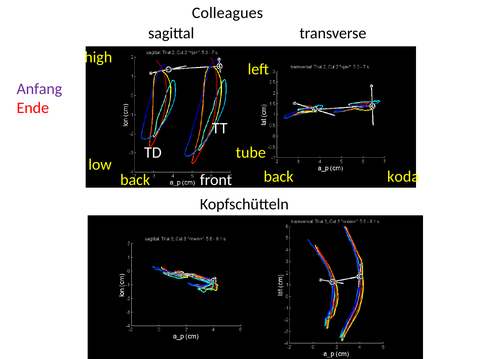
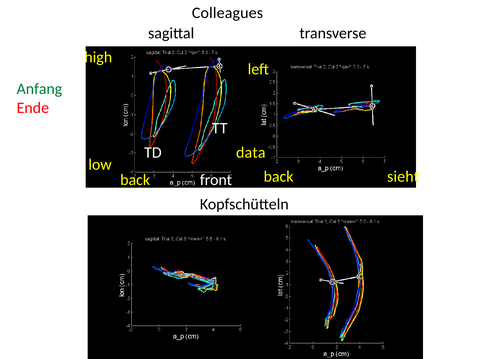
Anfang colour: purple -> green (39, 89)
tube: tube -> data (251, 152)
koda: koda -> sieht (403, 176)
